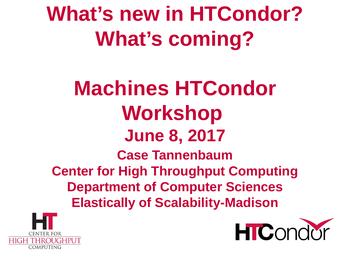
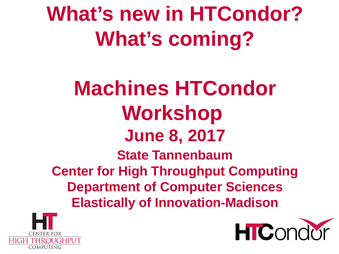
Case: Case -> State (133, 156)
Scalability-Madison: Scalability-Madison -> Innovation-Madison (217, 203)
